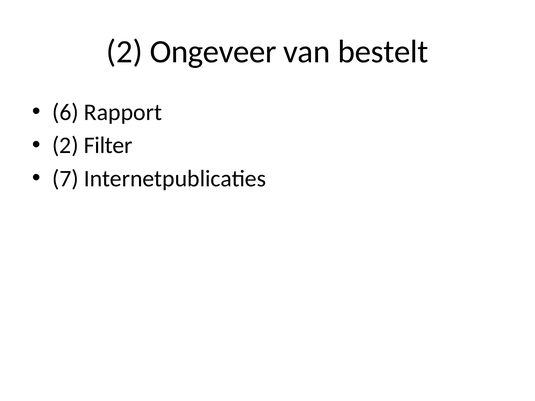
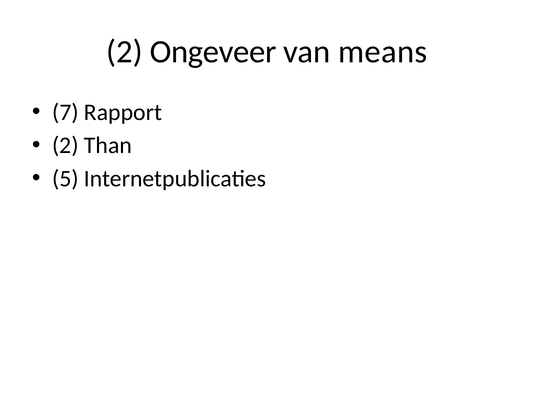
bestelt: bestelt -> means (383, 52)
6: 6 -> 7 (65, 112)
Filter: Filter -> Than (108, 146)
7: 7 -> 5 (65, 179)
